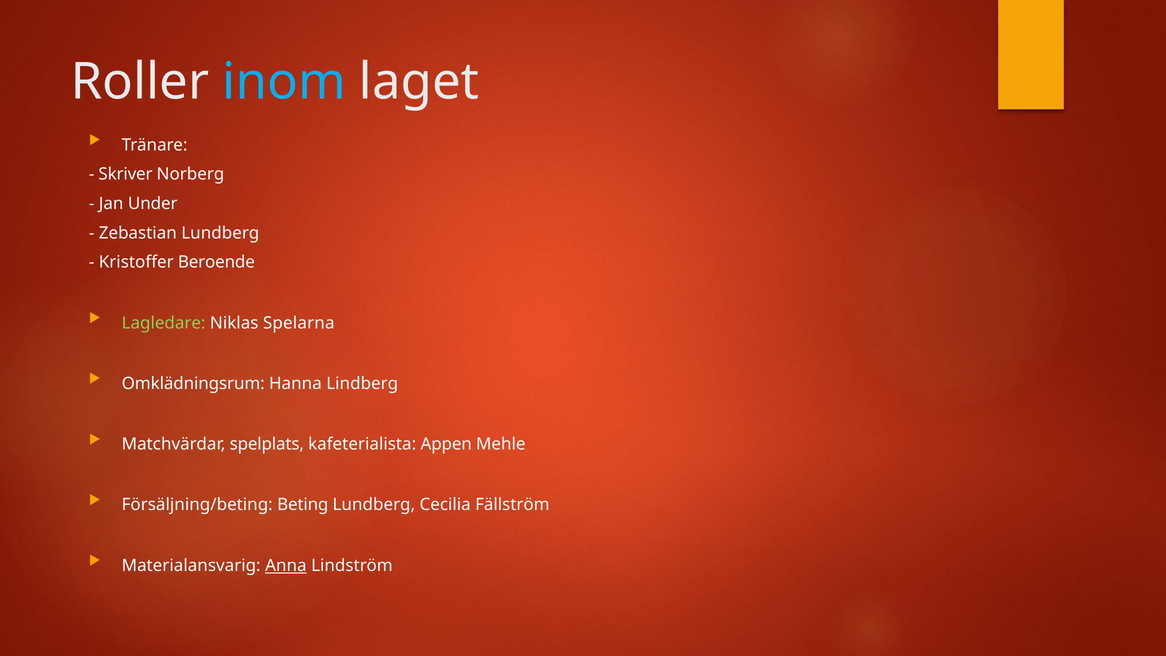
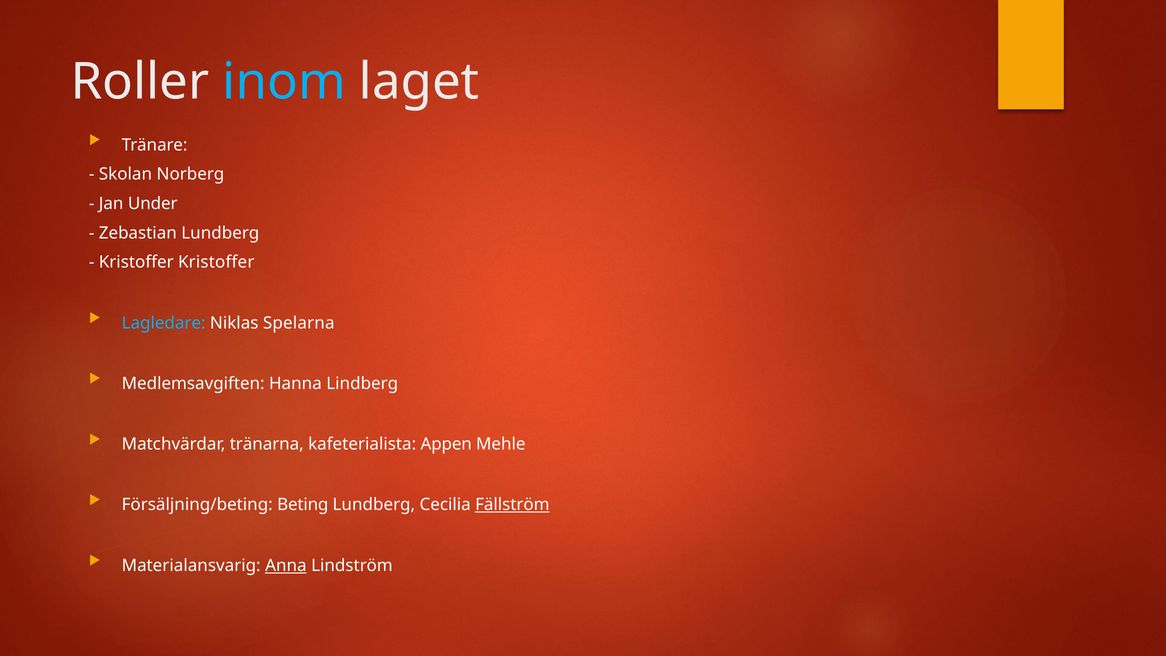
Skriver: Skriver -> Skolan (125, 174)
Kristoffer Beroende: Beroende -> Kristoffer (216, 262)
Lagledare colour: light green -> light blue (164, 323)
Omklädningsrum: Omklädningsrum -> Medlemsavgiften (193, 384)
spelplats: spelplats -> tränarna (267, 444)
Fällström underline: none -> present (512, 505)
